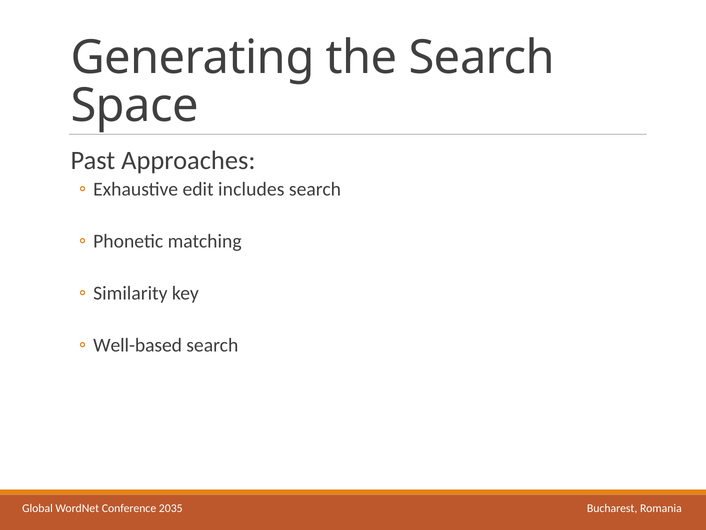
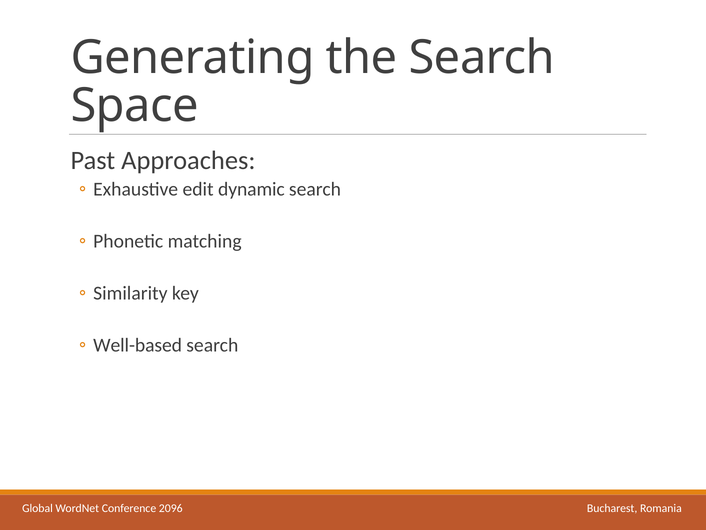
includes: includes -> dynamic (251, 189)
2035: 2035 -> 2096 (171, 508)
